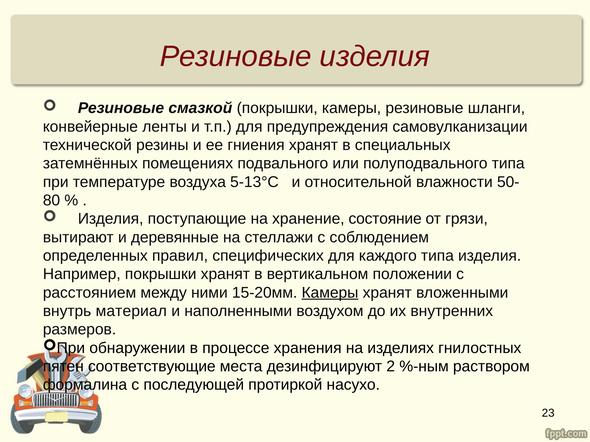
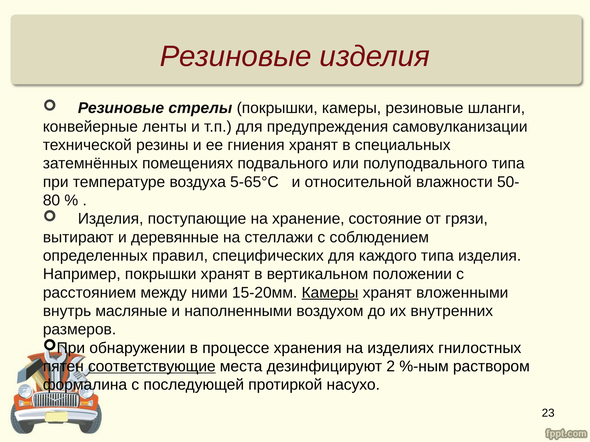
смазкой: смазкой -> стрелы (200, 108)
5-13°С: 5-13°С -> 5-65°С (254, 182)
материал: материал -> масляные (131, 311)
соответствующие underline: none -> present (152, 367)
